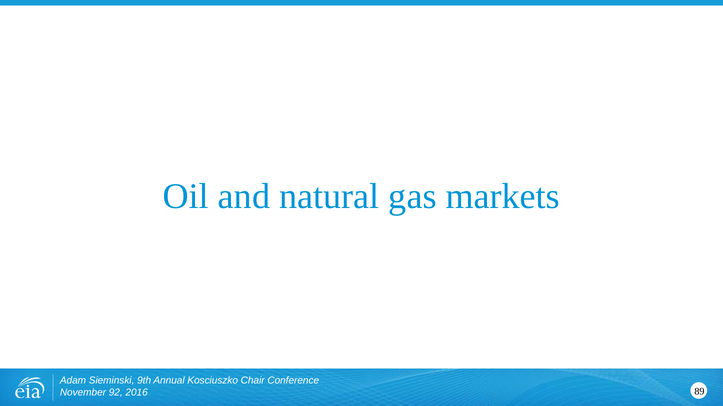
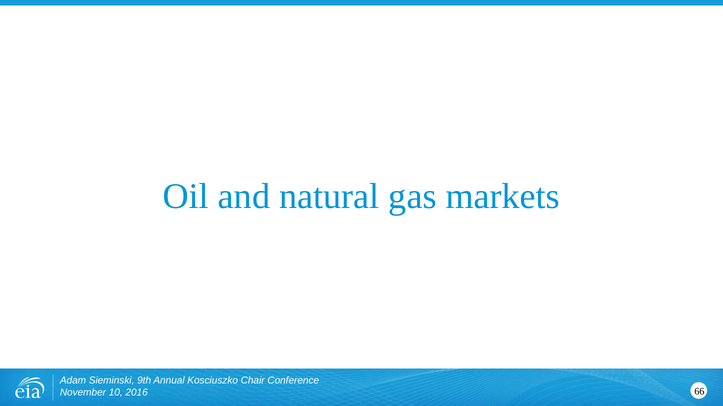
92: 92 -> 10 (116, 393)
89: 89 -> 66 (699, 392)
